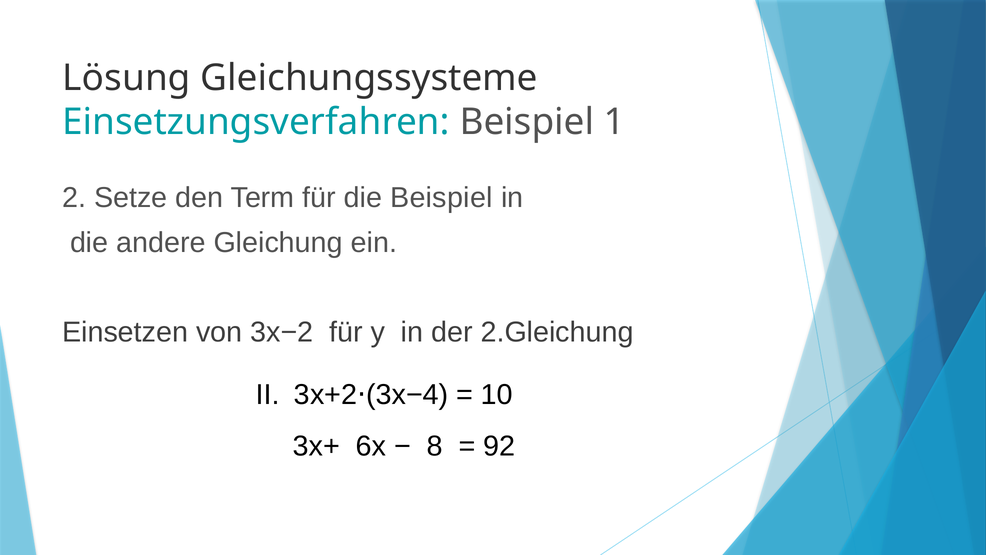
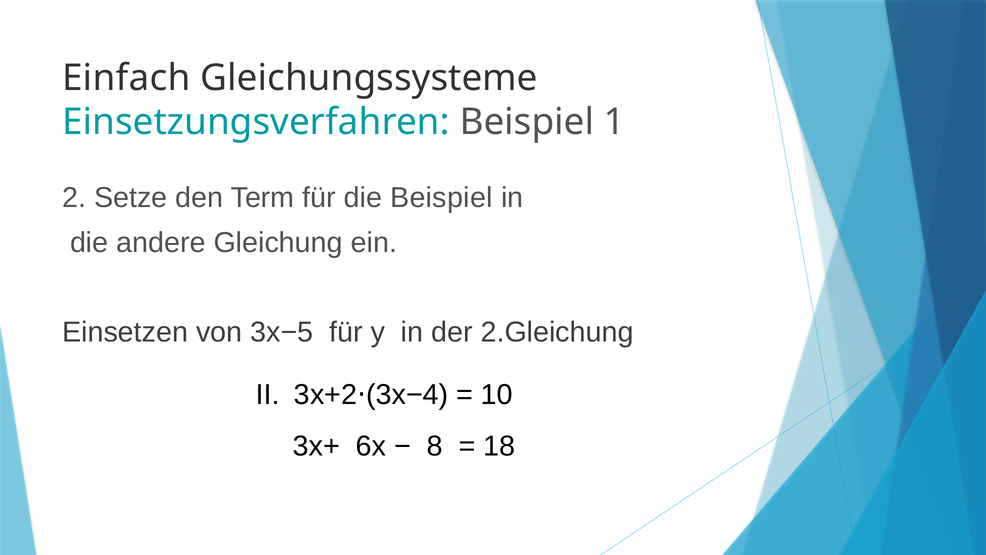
Lösung: Lösung -> Einfach (126, 78)
3x−2: 3x−2 -> 3x−5 (282, 332)
92: 92 -> 18 (499, 446)
